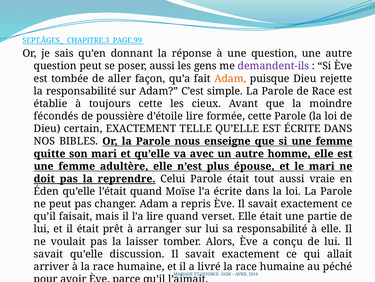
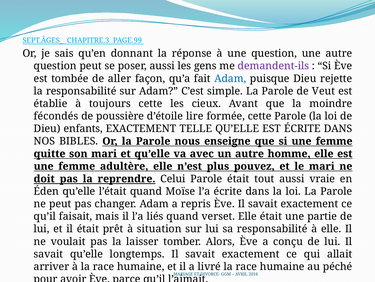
Adam colour: orange -> blue (230, 78)
de Race: Race -> Veut (323, 91)
certain: certain -> enfants (83, 128)
épouse: épouse -> pouvez (254, 166)
l’a lire: lire -> liés (155, 216)
arranger: arranger -> situation (159, 228)
discussion: discussion -> longtemps (137, 253)
